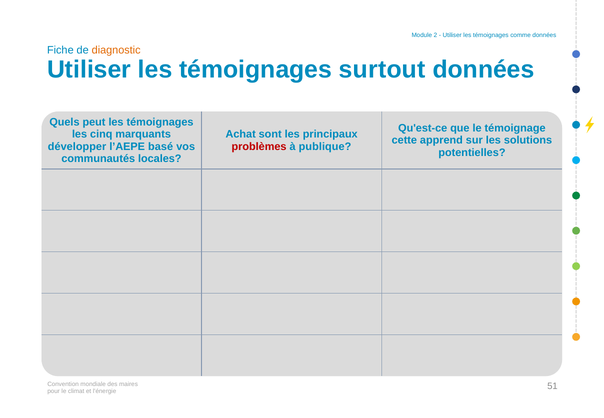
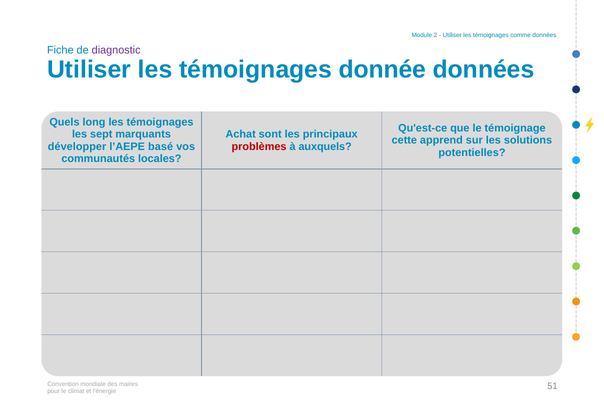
diagnostic colour: orange -> purple (116, 50)
surtout: surtout -> donnée (382, 70)
peut: peut -> long (94, 122)
cinq: cinq -> sept (101, 134)
publique: publique -> auxquels (325, 147)
